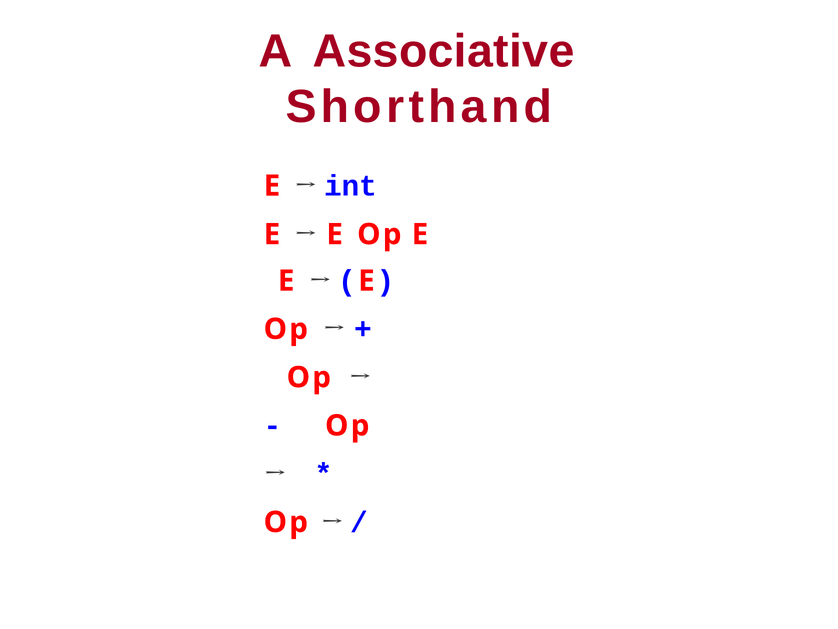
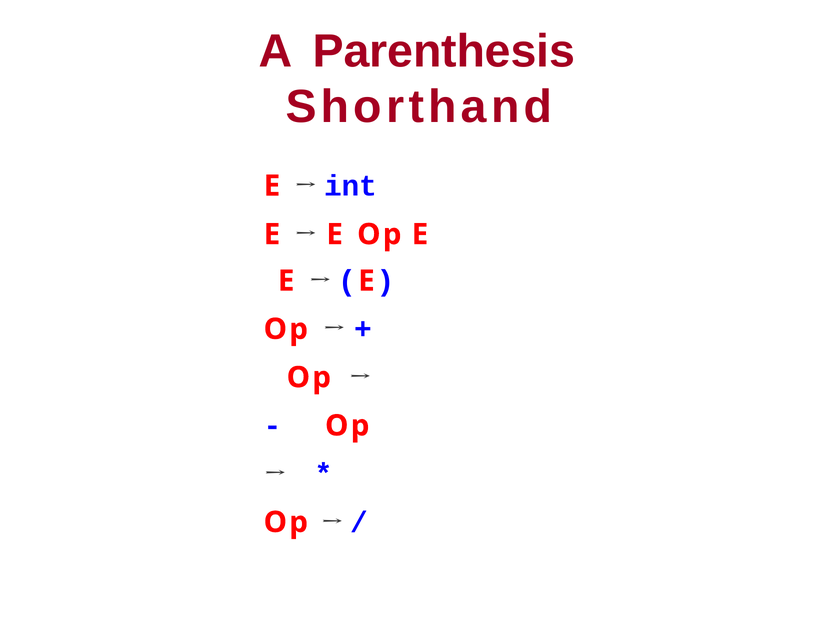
Associative: Associative -> Parenthesis (444, 51)
